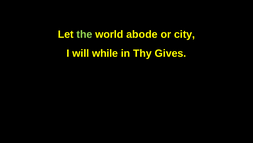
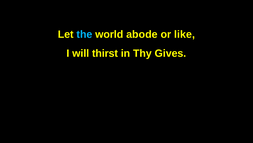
the colour: light green -> light blue (84, 34)
city: city -> like (185, 34)
while: while -> thirst (105, 53)
